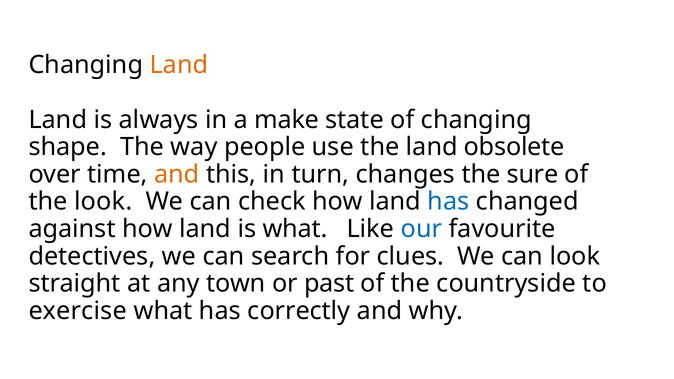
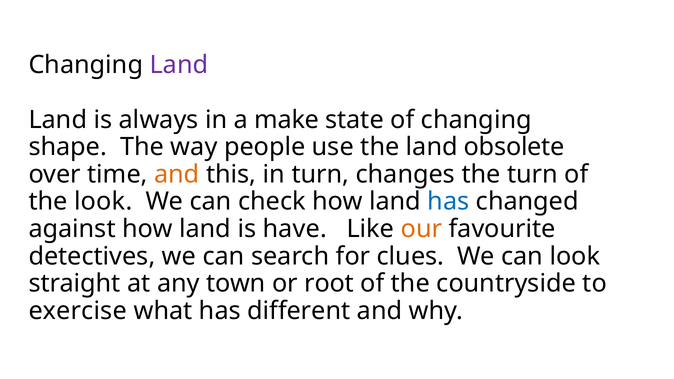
Land colour: orange -> purple (179, 65)
the sure: sure -> turn (532, 174)
is what: what -> have (295, 229)
our colour: blue -> orange (421, 229)
past: past -> root (329, 284)
correctly: correctly -> different (299, 311)
